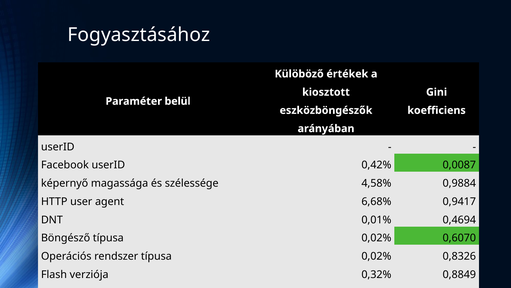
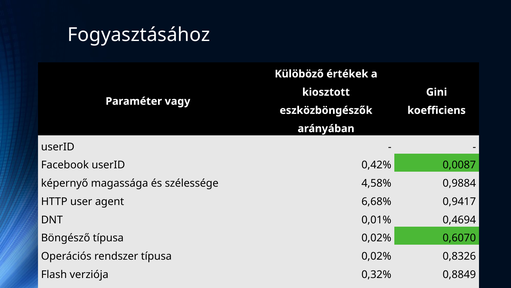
belül: belül -> vagy (178, 101)
